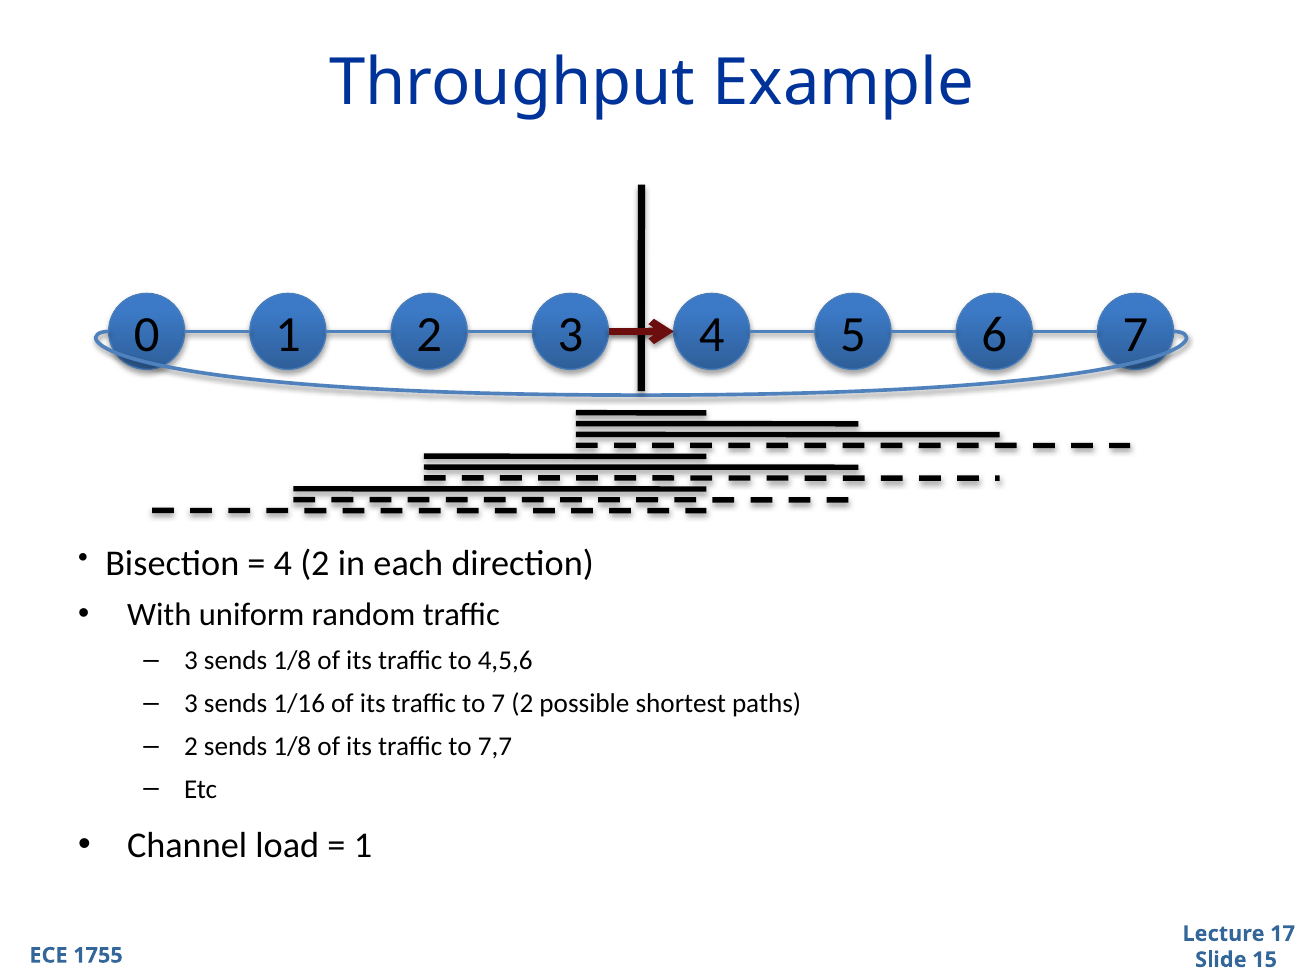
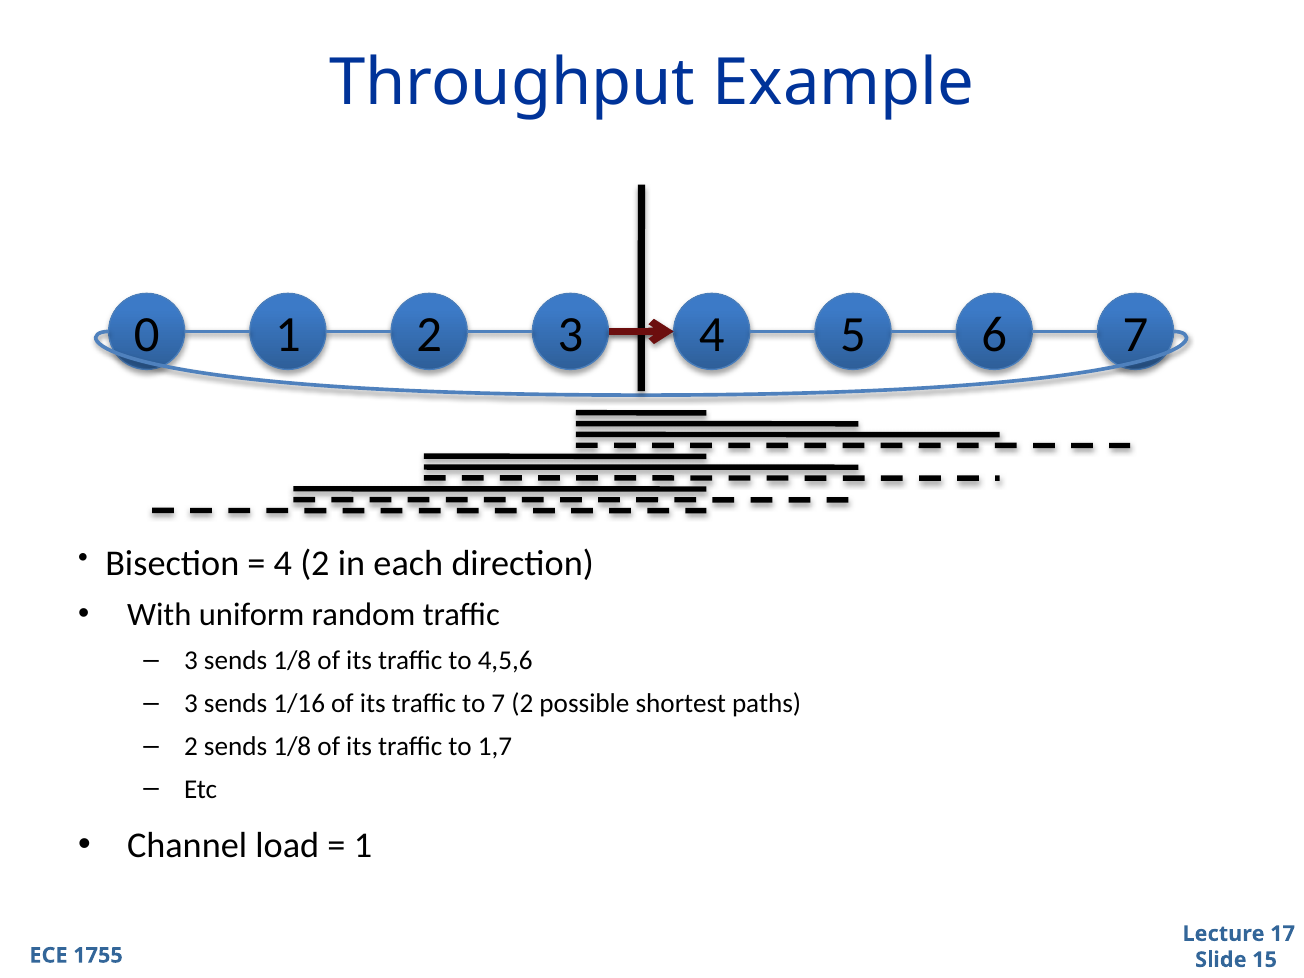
7,7: 7,7 -> 1,7 (495, 746)
